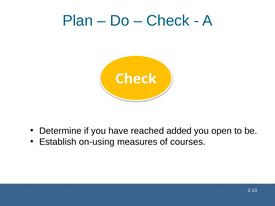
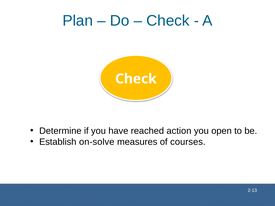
added: added -> action (179, 131)
on-using: on-using -> on-solve (97, 142)
